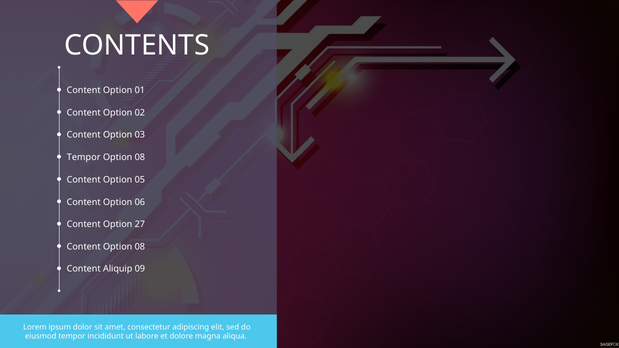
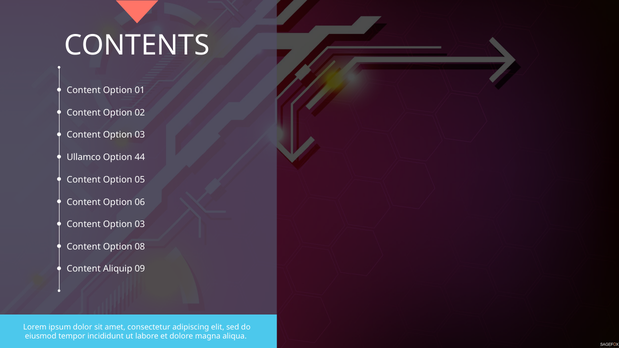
Tempor: Tempor -> Ullamco (84, 157)
08: 08 -> 44 (140, 157)
27: 27 -> 03 (140, 224)
